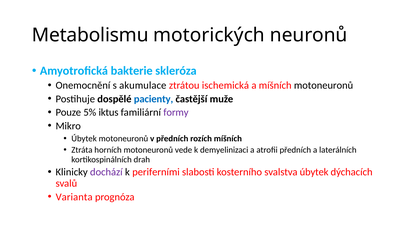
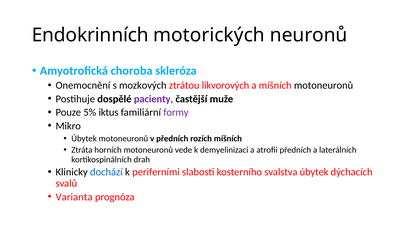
Metabolismu: Metabolismu -> Endokrinních (90, 35)
bakterie: bakterie -> choroba (132, 71)
akumulace: akumulace -> mozkových (143, 85)
ischemická: ischemická -> likvorových (225, 85)
pacienty colour: blue -> purple (154, 99)
dochází colour: purple -> blue (106, 172)
